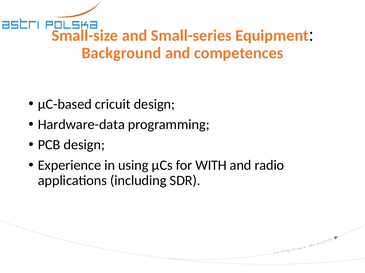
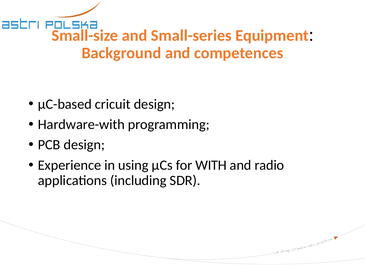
Hardware-data: Hardware-data -> Hardware-with (81, 125)
